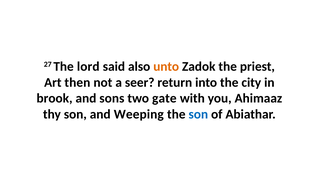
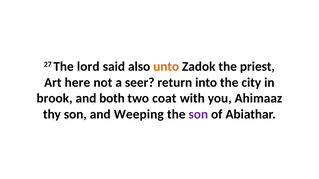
then: then -> here (77, 83)
sons: sons -> both (112, 99)
gate: gate -> coat (164, 99)
son colour: blue -> purple (198, 115)
